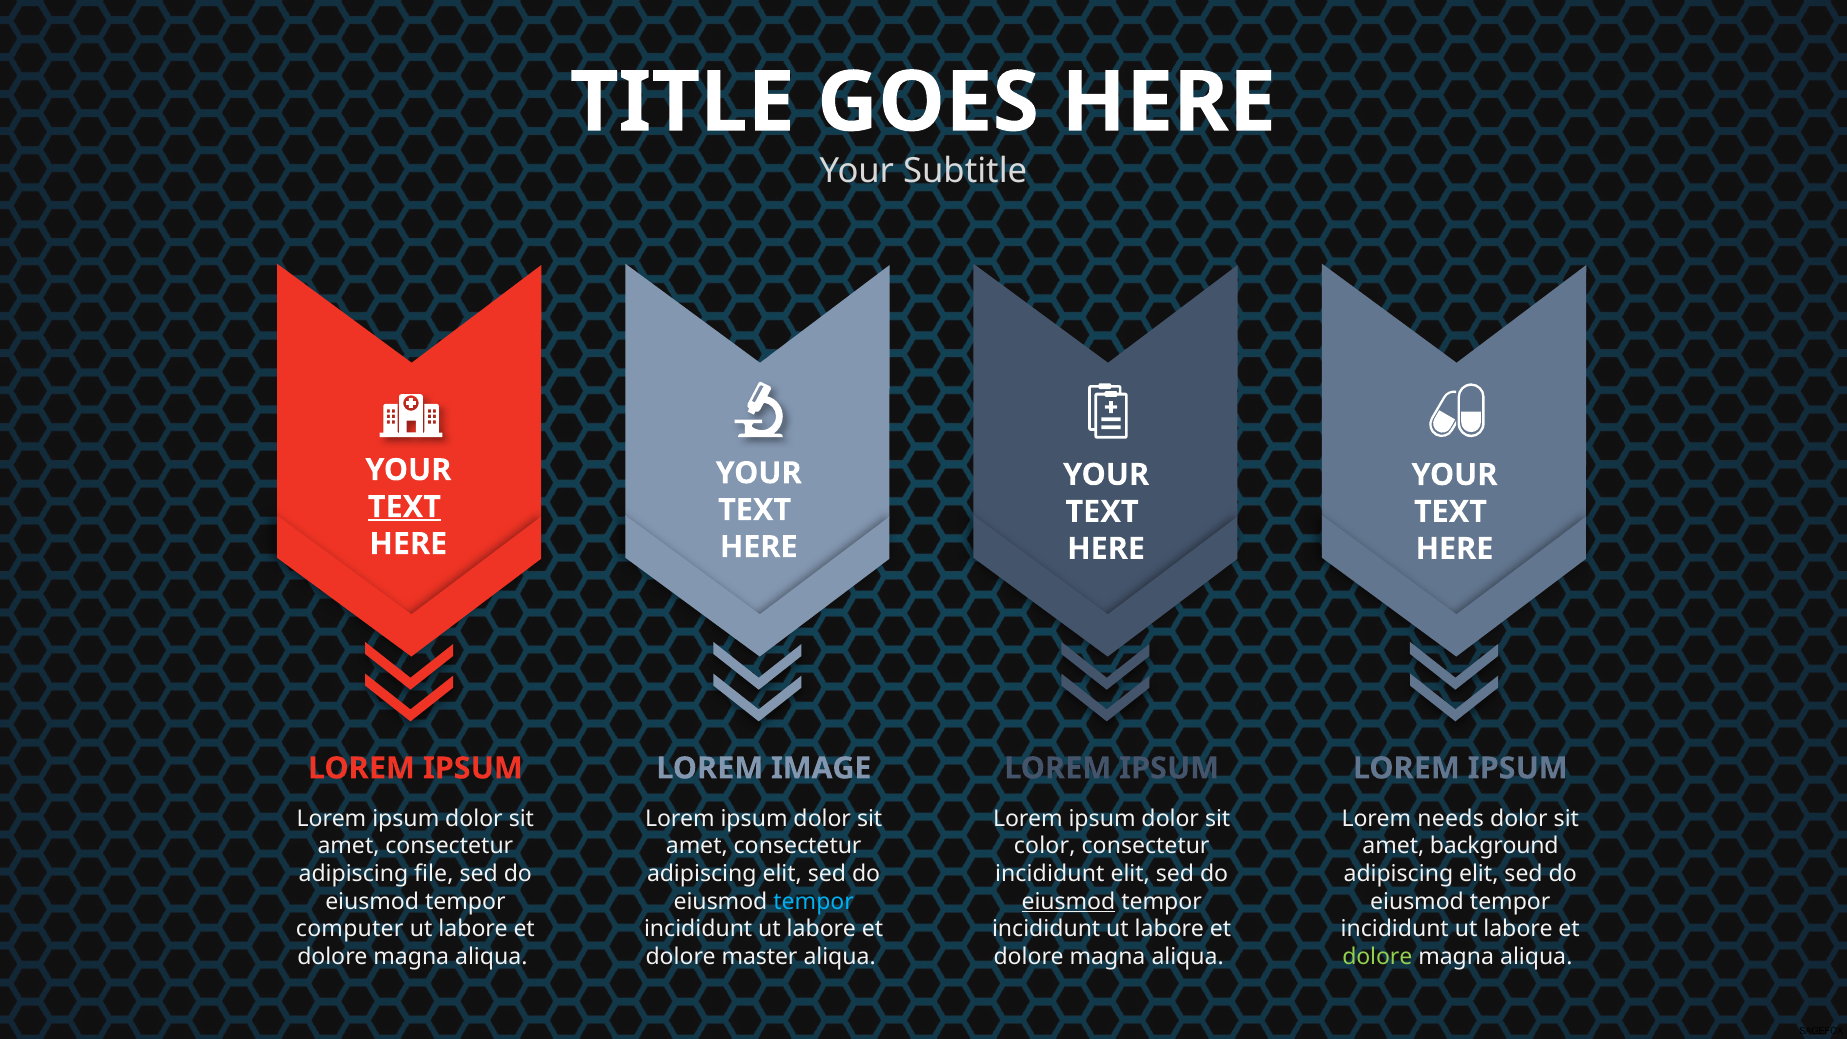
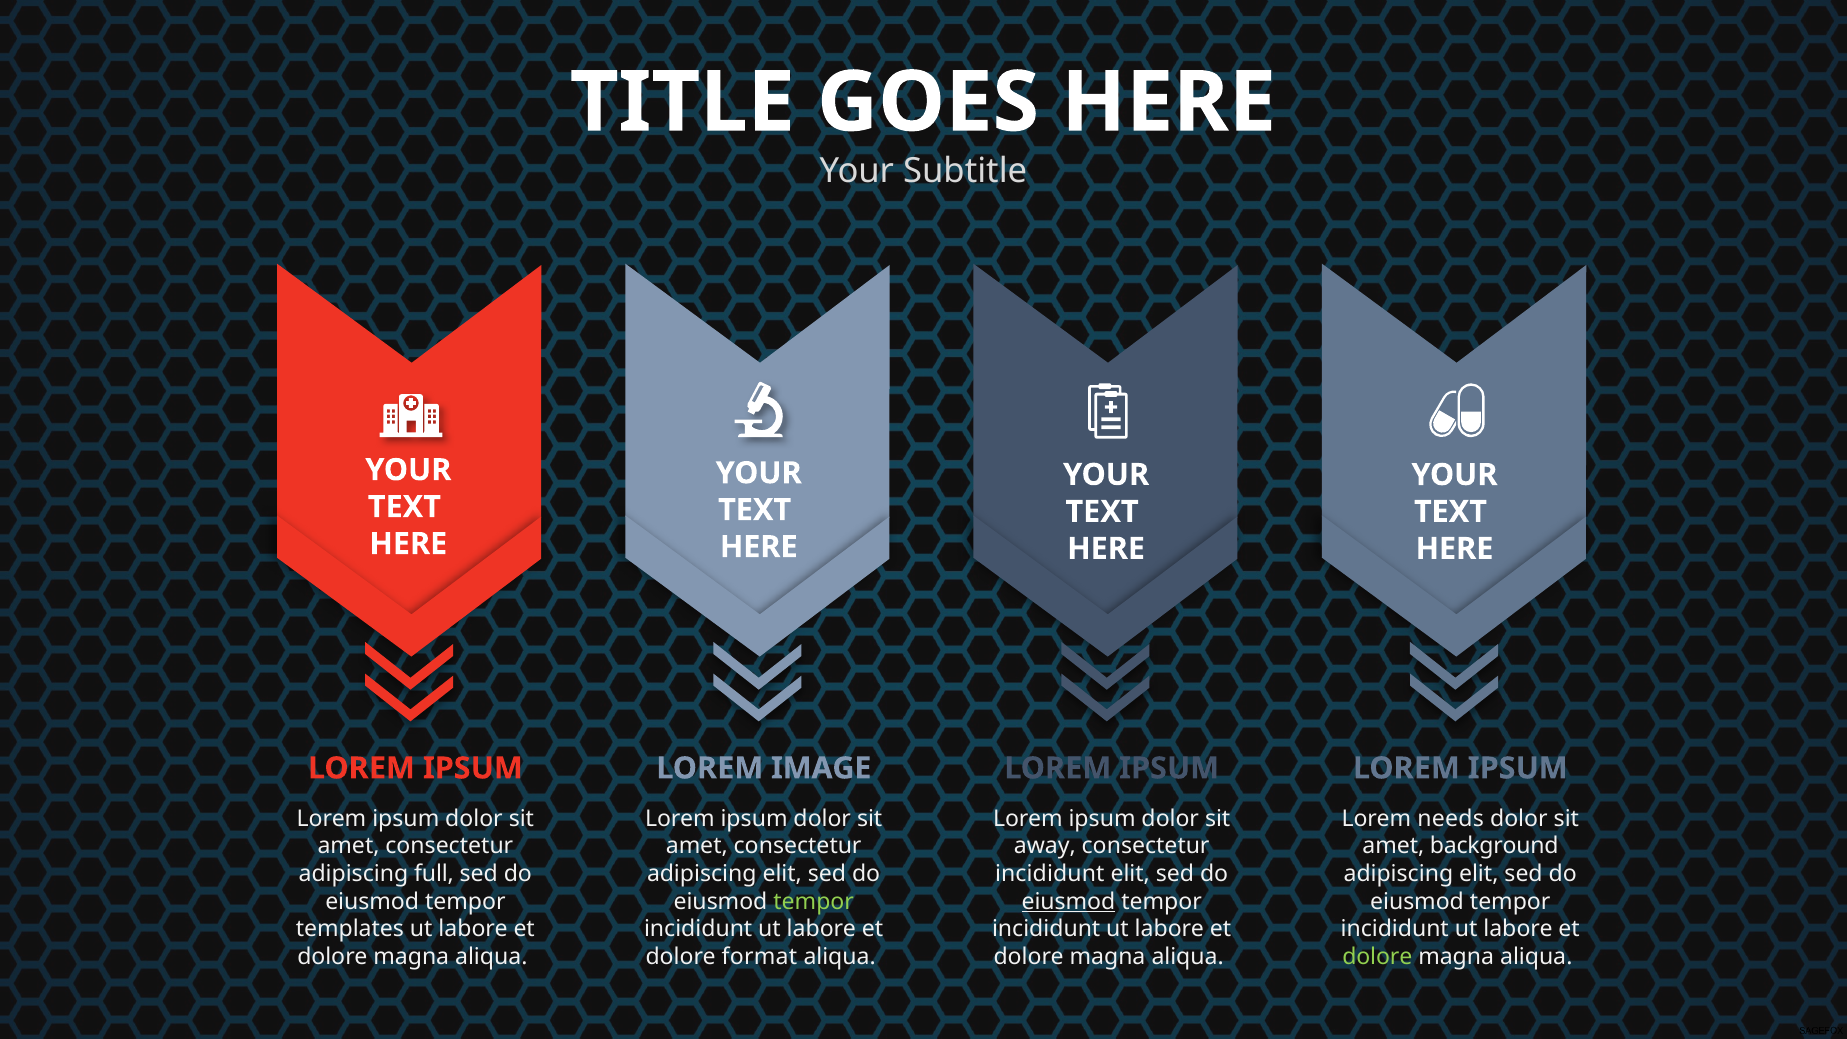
TEXT underline: present -> none (404, 507)
color: color -> away (1045, 846)
file: file -> full (434, 874)
tempor colour: light blue -> light green (814, 902)
computer: computer -> templates (350, 929)
master: master -> format (759, 957)
